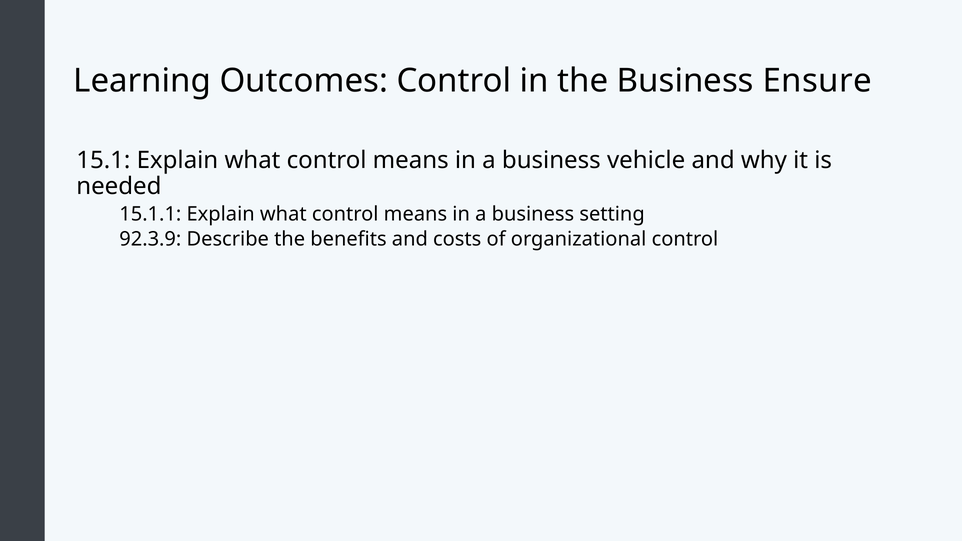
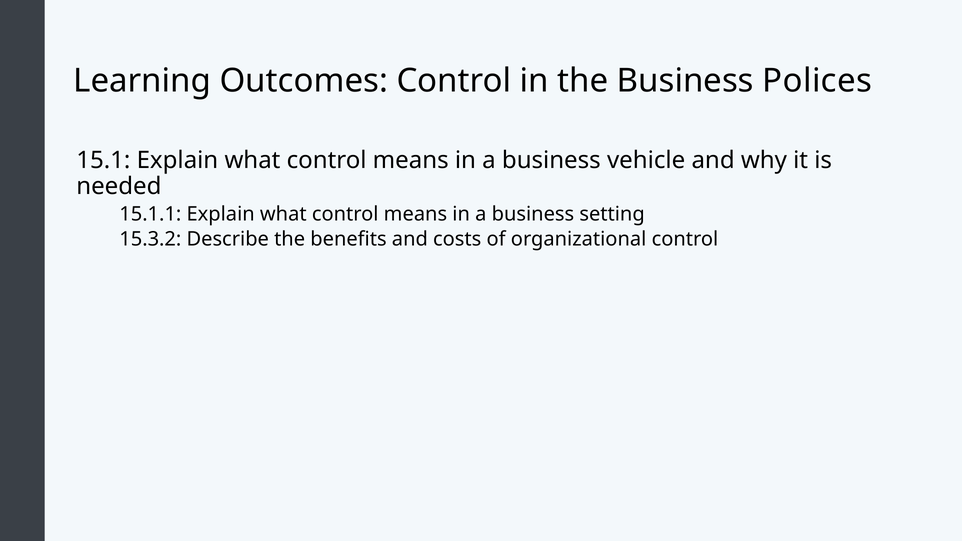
Ensure: Ensure -> Polices (817, 81)
92.3.9: 92.3.9 -> 15.3.2 (150, 239)
